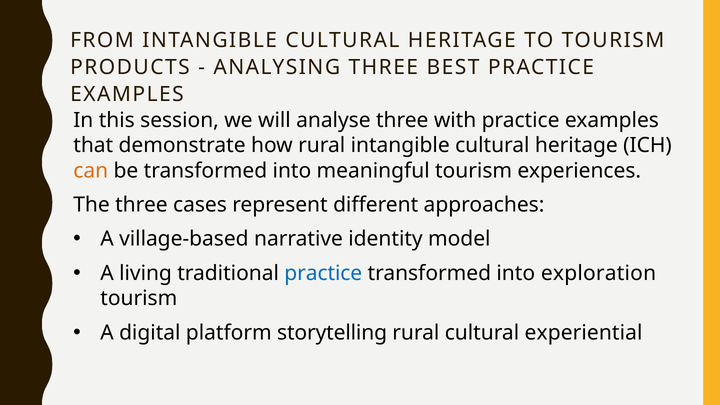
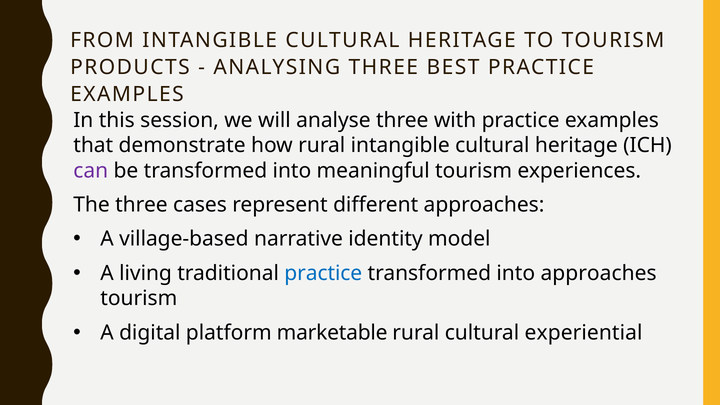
can colour: orange -> purple (91, 171)
into exploration: exploration -> approaches (599, 273)
storytelling: storytelling -> marketable (332, 333)
